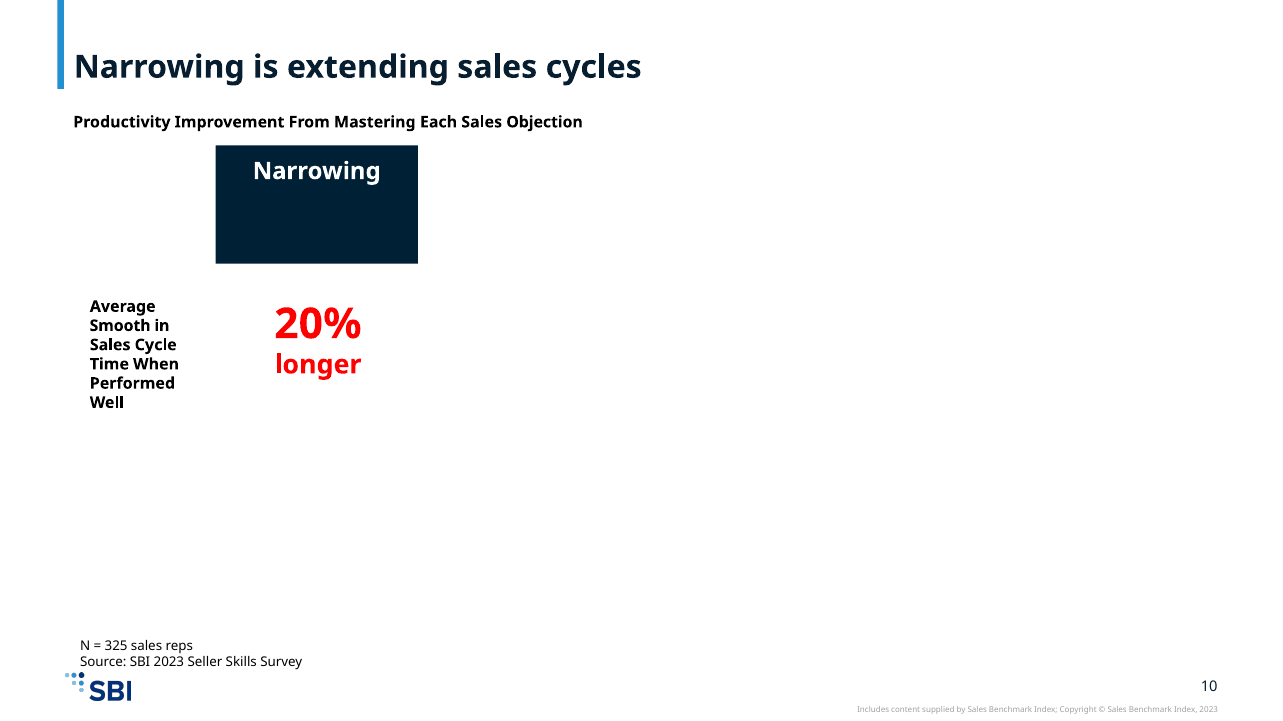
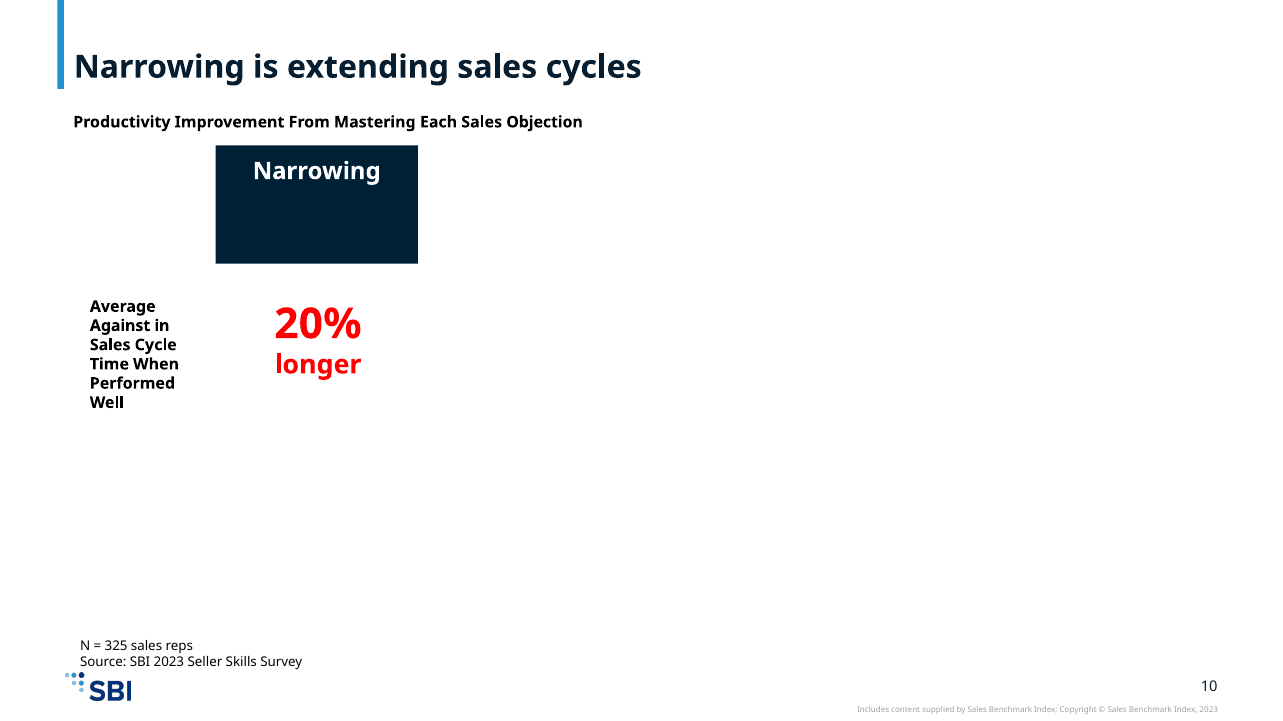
Smooth: Smooth -> Against (120, 326)
